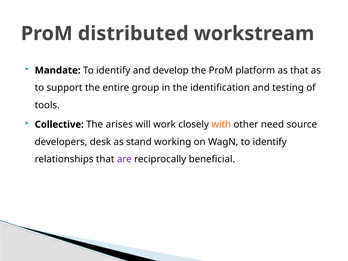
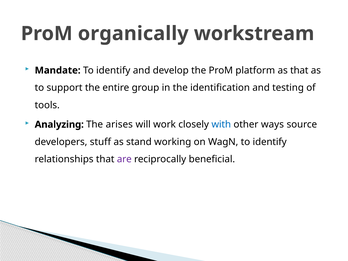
distributed: distributed -> organically (133, 34)
Collective: Collective -> Analyzing (59, 124)
with colour: orange -> blue (221, 124)
need: need -> ways (272, 124)
desk: desk -> stuff (100, 142)
